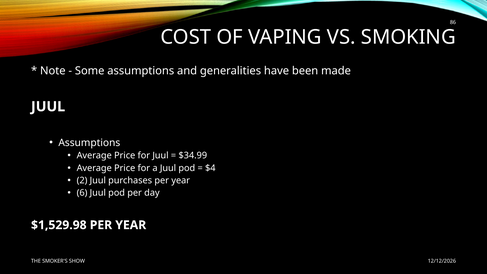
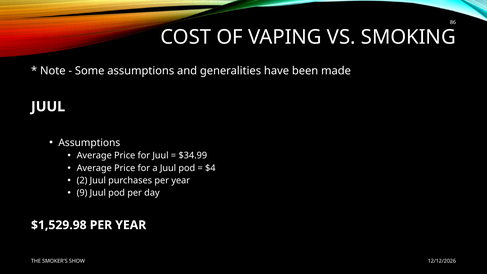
6: 6 -> 9 (82, 193)
